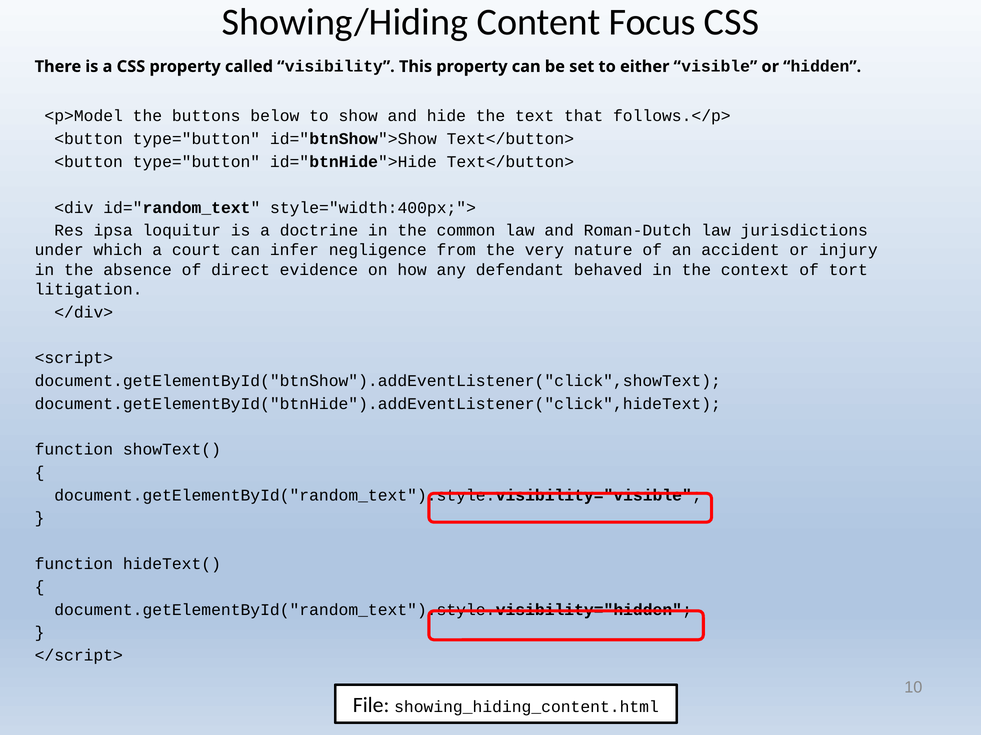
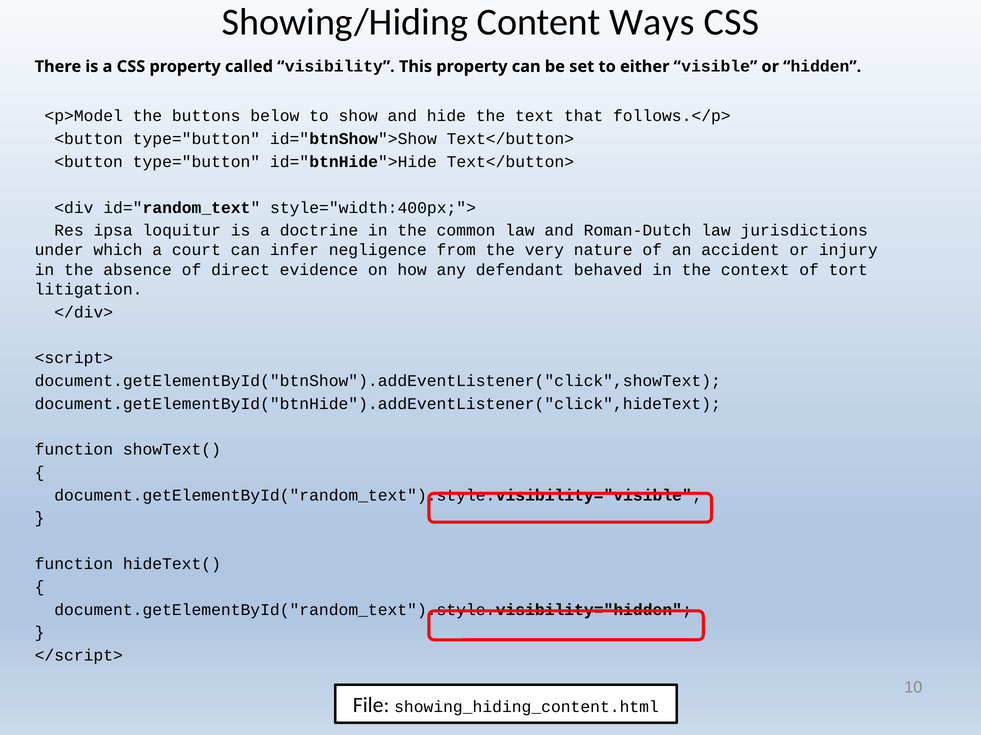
Focus: Focus -> Ways (652, 22)
